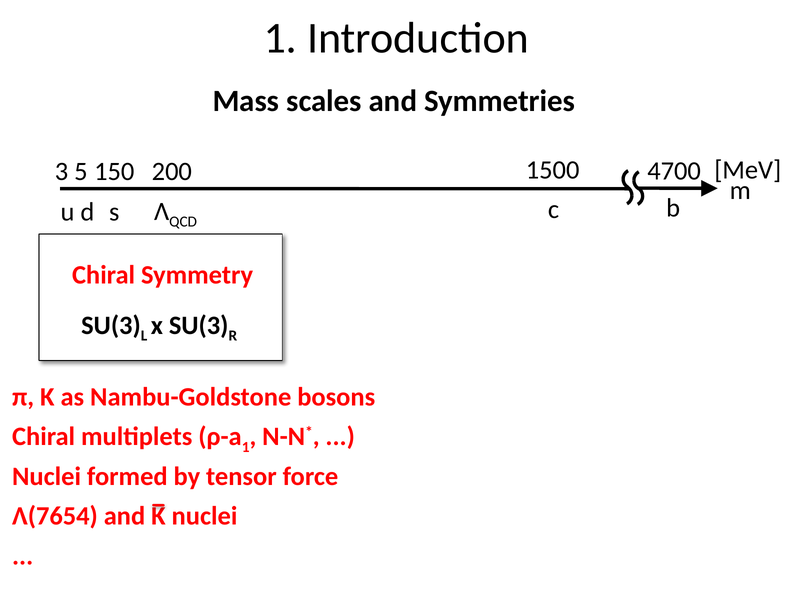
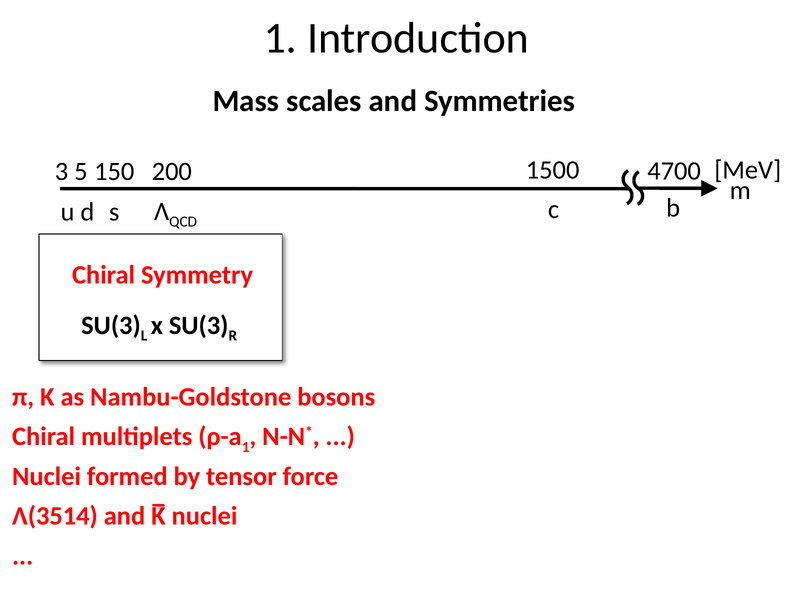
Λ(7654: Λ(7654 -> Λ(3514 (55, 516)
